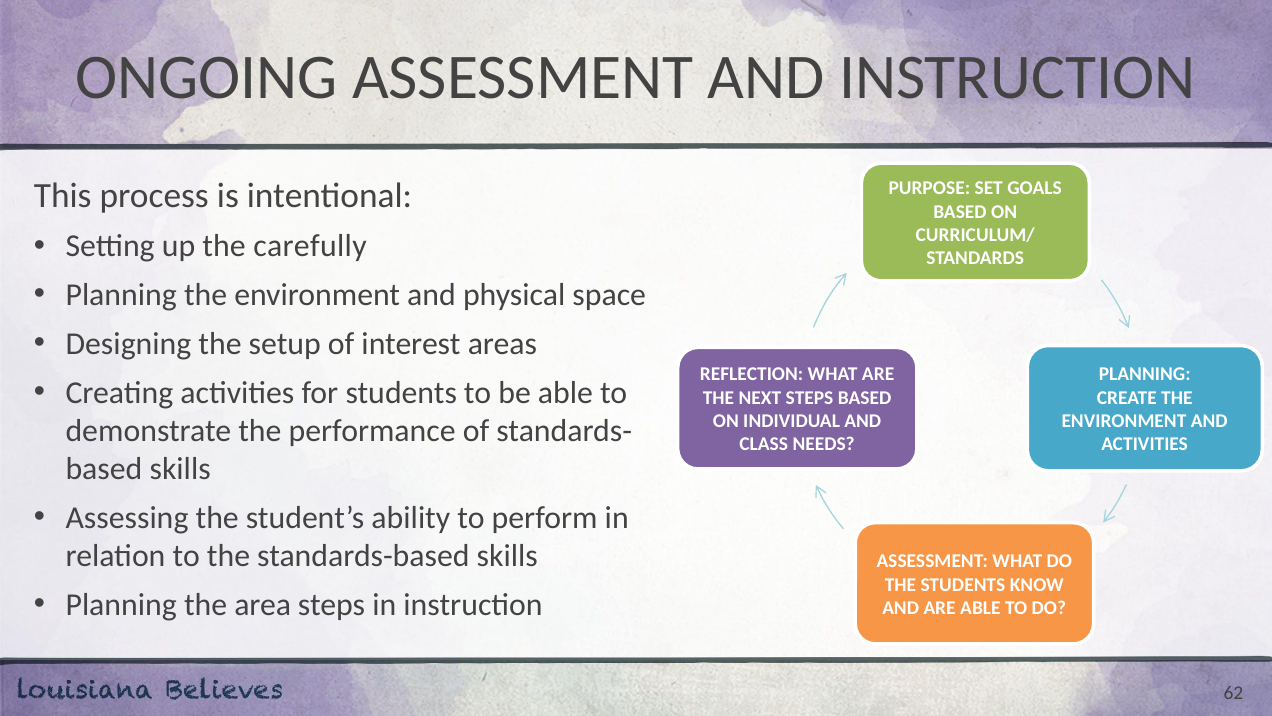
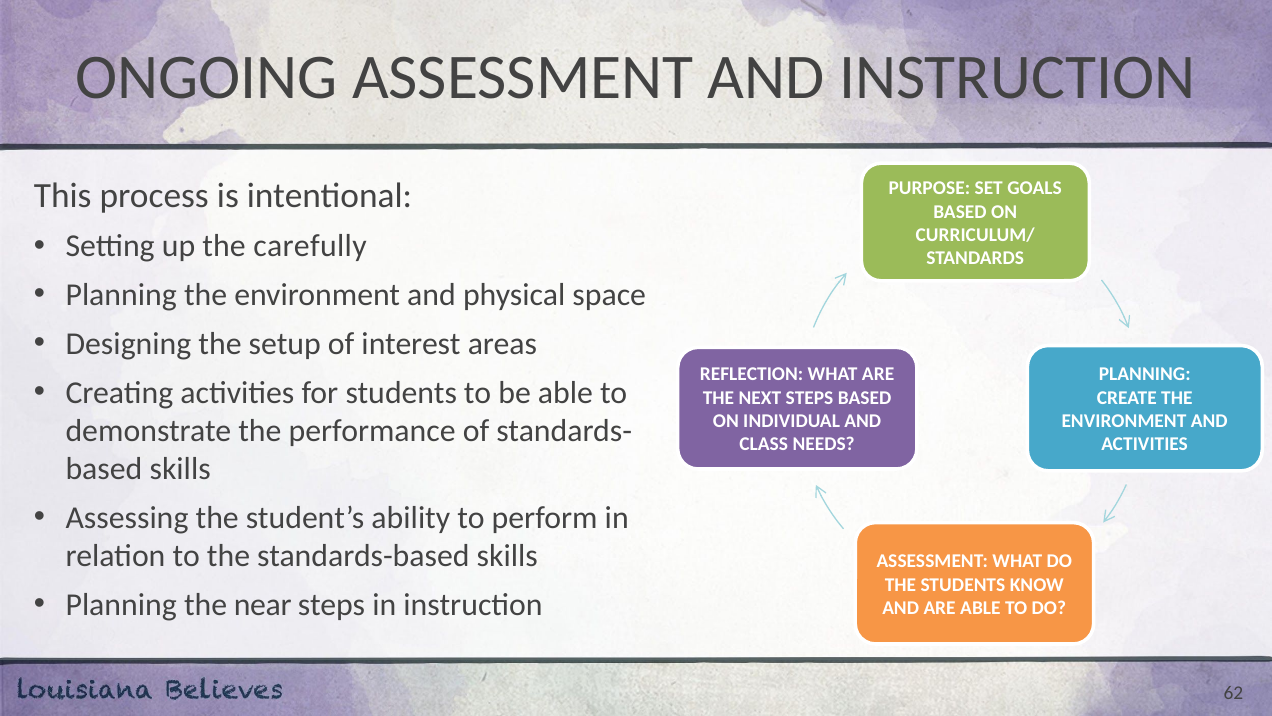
area: area -> near (263, 604)
